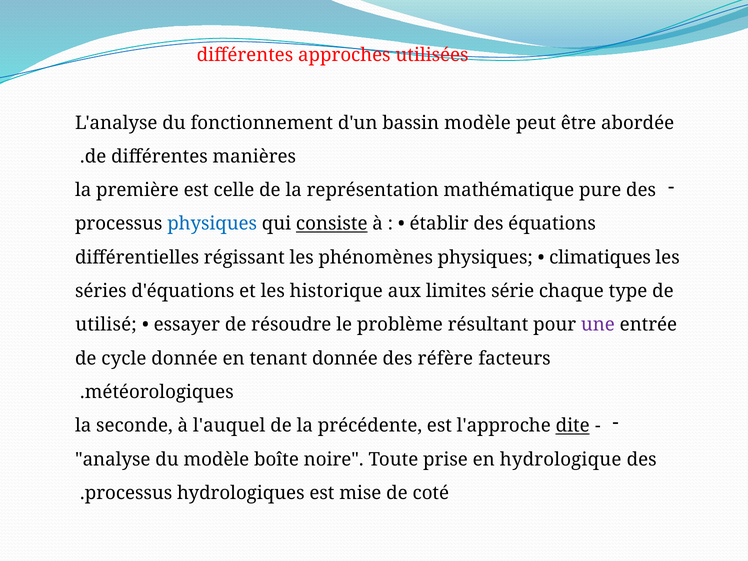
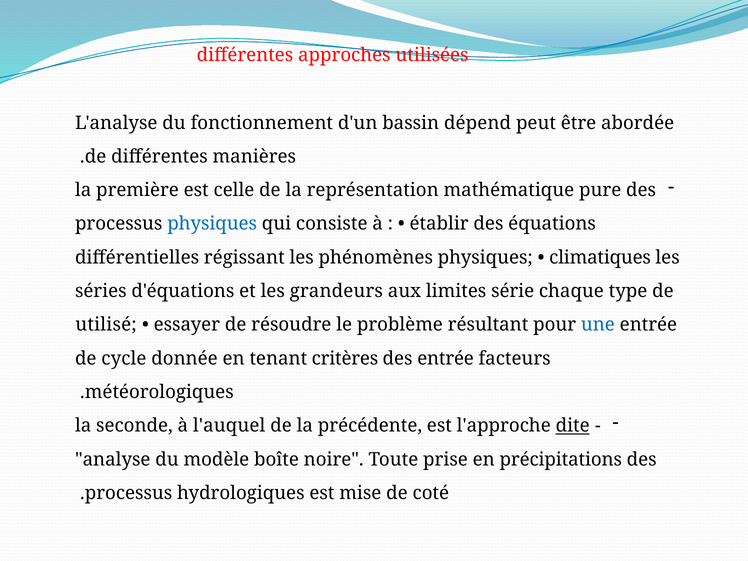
bassin modèle: modèle -> dépend (478, 123)
consiste underline: present -> none (332, 224)
historique: historique -> grandeurs (336, 291)
une colour: purple -> blue (598, 325)
tenant donnée: donnée -> critères (345, 358)
des réfère: réfère -> entrée (446, 358)
hydrologique: hydrologique -> précipitations (561, 459)
